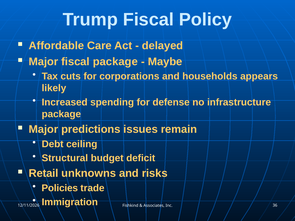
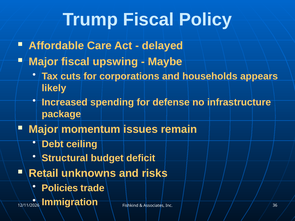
fiscal package: package -> upswing (115, 62)
predictions: predictions -> momentum (91, 129)
